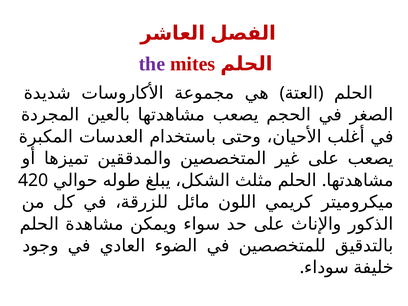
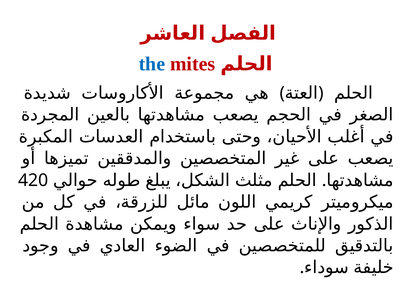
the colour: purple -> blue (152, 64)
